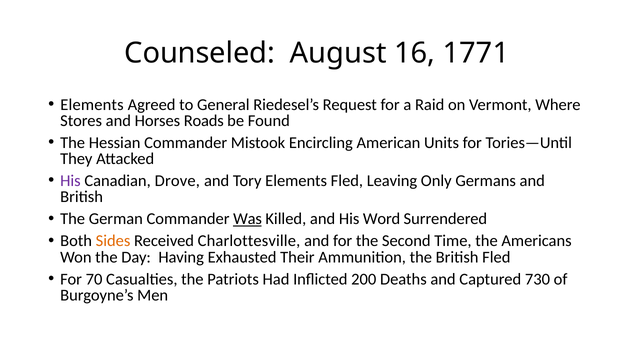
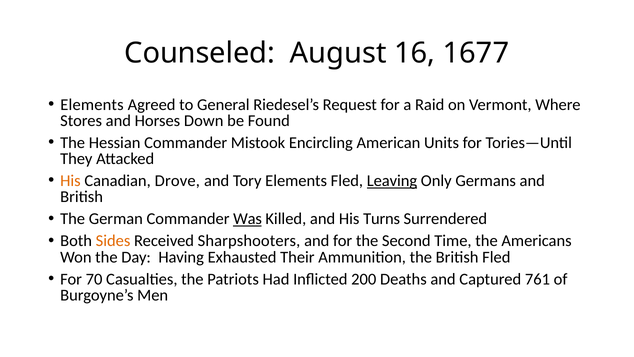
1771: 1771 -> 1677 (476, 53)
Roads: Roads -> Down (204, 121)
His colour: purple -> orange (70, 181)
Leaving underline: none -> present (392, 181)
Word: Word -> Turns (382, 219)
Charlottesville: Charlottesville -> Sharpshooters (249, 241)
730: 730 -> 761 (537, 279)
